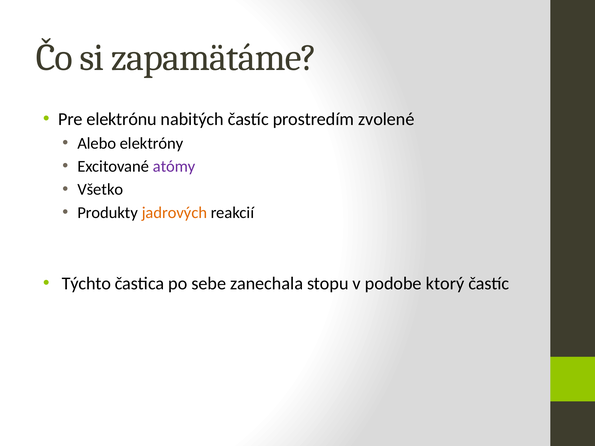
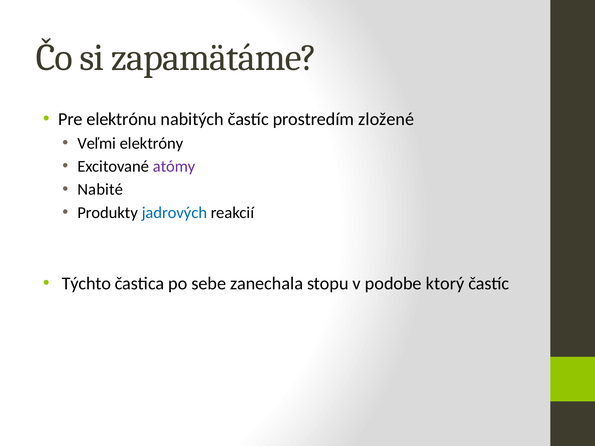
zvolené: zvolené -> zložené (386, 119)
Alebo: Alebo -> Veľmi (97, 143)
Všetko: Všetko -> Nabité (100, 190)
jadrových colour: orange -> blue (174, 213)
